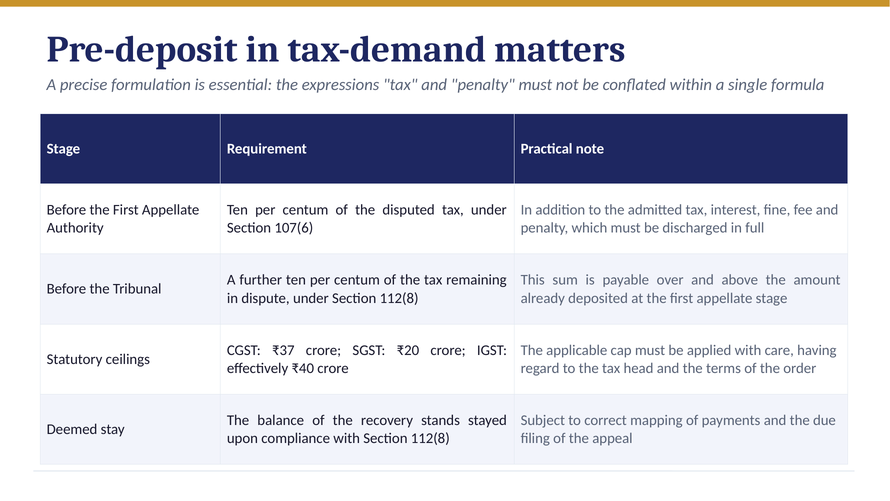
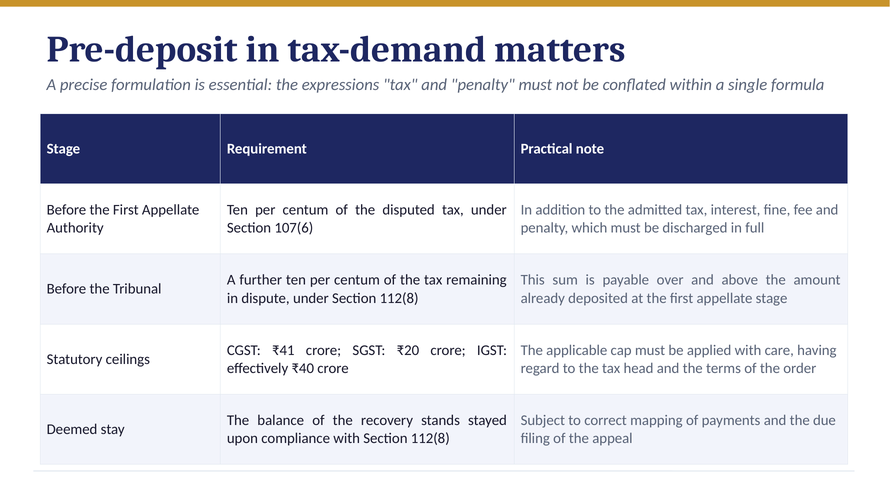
₹37: ₹37 -> ₹41 (283, 350)
